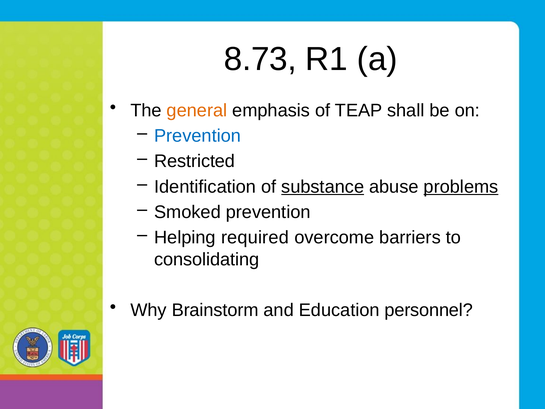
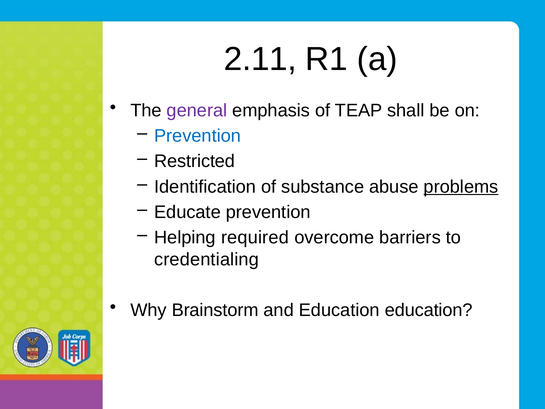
8.73: 8.73 -> 2.11 (260, 59)
general colour: orange -> purple (197, 110)
substance underline: present -> none (323, 187)
Smoked: Smoked -> Educate (187, 212)
consolidating: consolidating -> credentialing (207, 259)
Education personnel: personnel -> education (429, 310)
